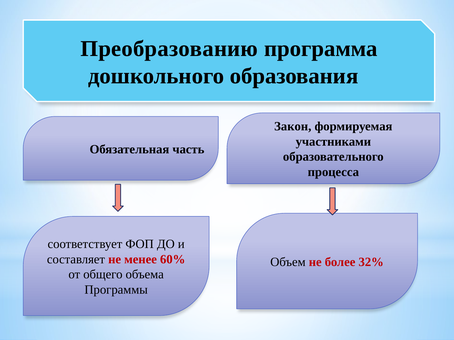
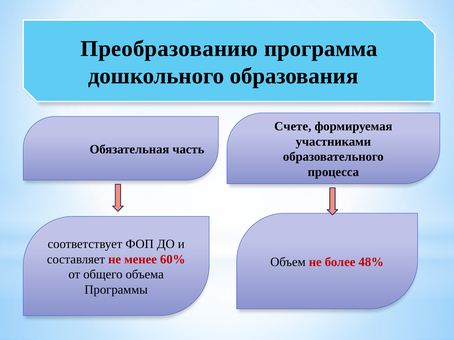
Закон: Закон -> Счете (293, 127)
32%: 32% -> 48% (371, 262)
